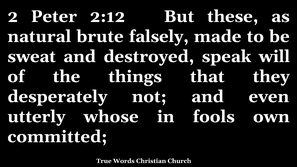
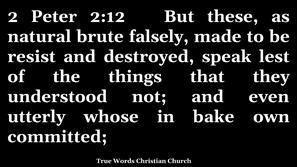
sweat: sweat -> resist (32, 57)
will: will -> lest (274, 57)
desperately: desperately -> understood (57, 97)
fools: fools -> bake (214, 117)
